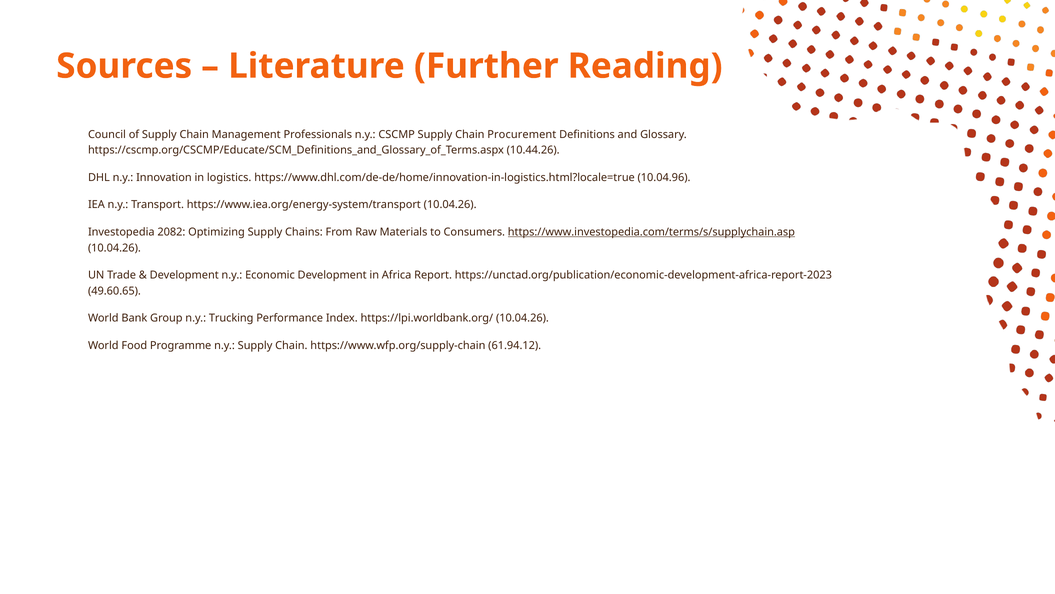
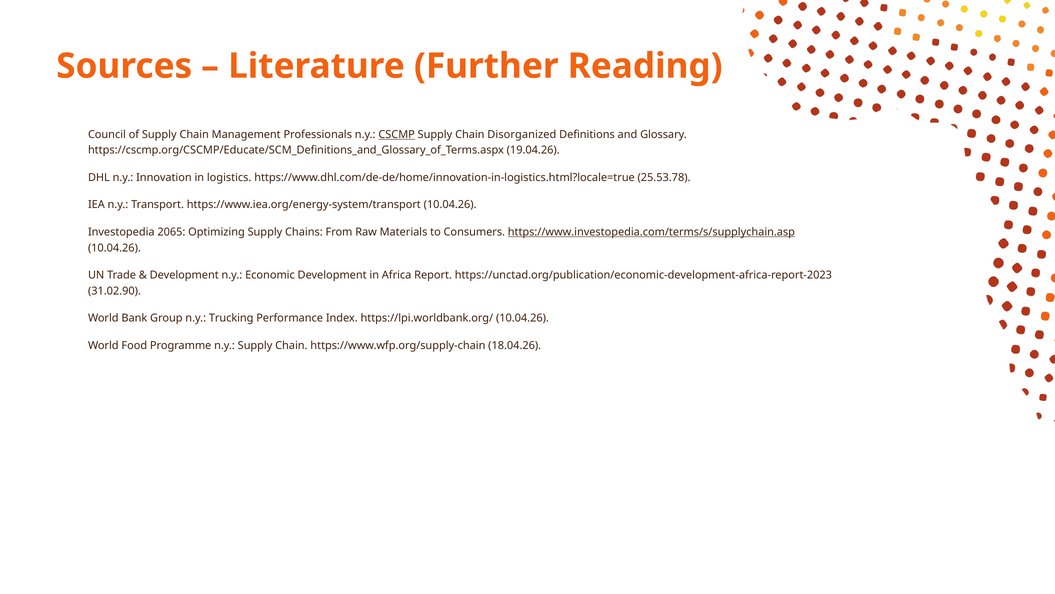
CSCMP underline: none -> present (397, 134)
Procurement: Procurement -> Disorganized (522, 134)
10.44.26: 10.44.26 -> 19.04.26 (533, 150)
10.04.96: 10.04.96 -> 25.53.78 (664, 177)
2082: 2082 -> 2065 (171, 232)
49.60.65: 49.60.65 -> 31.02.90 (114, 291)
61.94.12: 61.94.12 -> 18.04.26 (515, 345)
